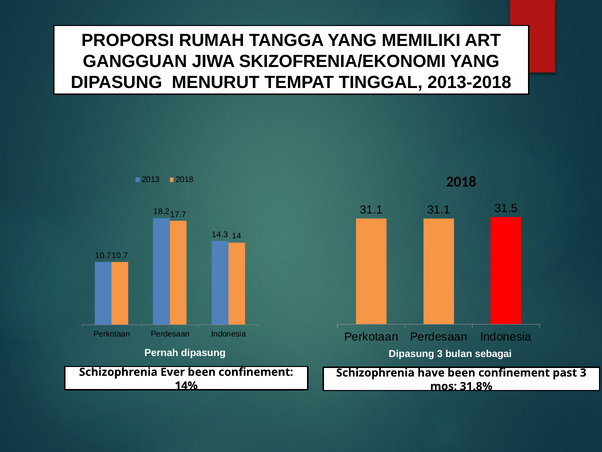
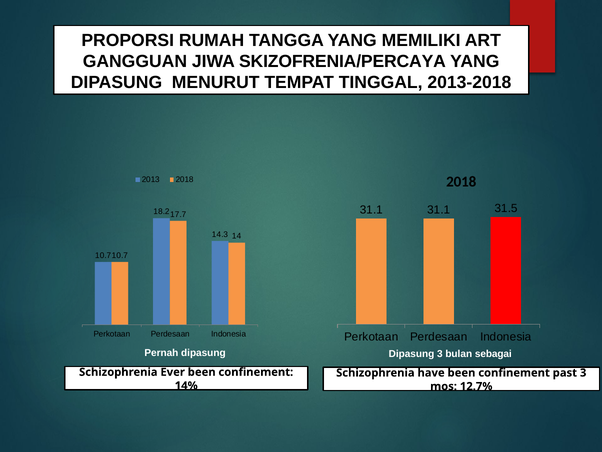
SKIZOFRENIA/EKONOMI: SKIZOFRENIA/EKONOMI -> SKIZOFRENIA/PERCAYA (342, 61)
31.8%: 31.8% -> 12.7% (476, 386)
